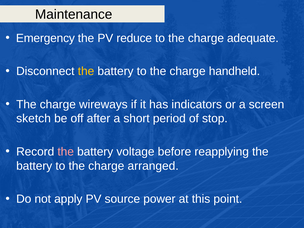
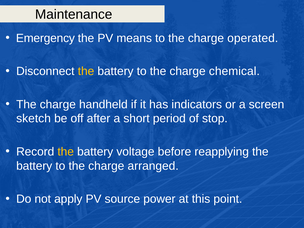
reduce: reduce -> means (134, 38)
adequate: adequate -> operated (253, 38)
handheld: handheld -> chemical (234, 71)
wireways: wireways -> handheld (103, 104)
the colour: pink -> yellow (66, 152)
